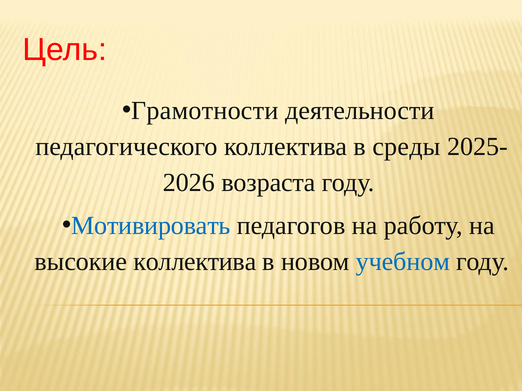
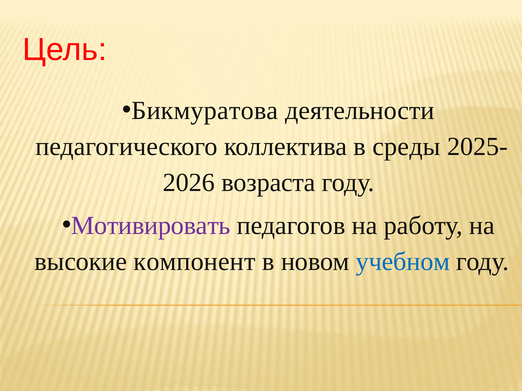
Грамотности: Грамотности -> Бикмуратова (205, 111)
Мотивировать colour: blue -> purple (151, 226)
высокие коллектива: коллектива -> компонент (195, 262)
